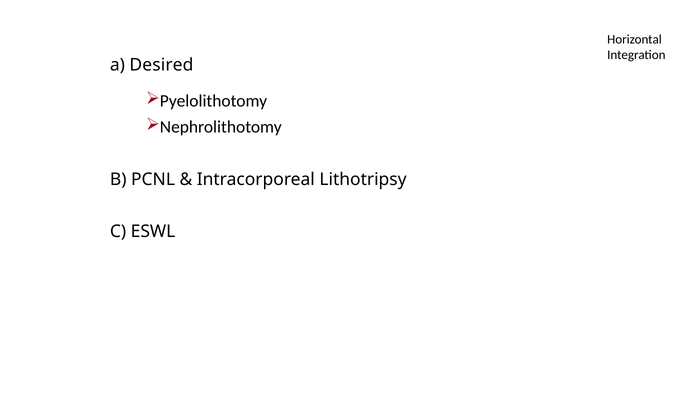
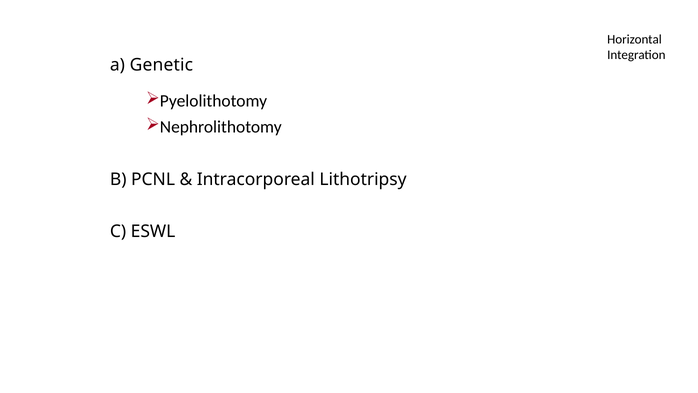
Desired: Desired -> Genetic (161, 65)
